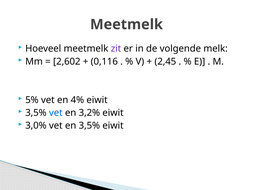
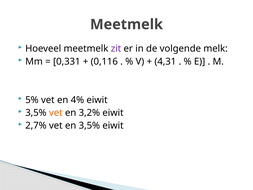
2,602: 2,602 -> 0,331 (67, 61)
2,45: 2,45 -> 4,31 (165, 61)
vet colour: blue -> orange (56, 113)
3,0%: 3,0% -> 2,7% (36, 125)
